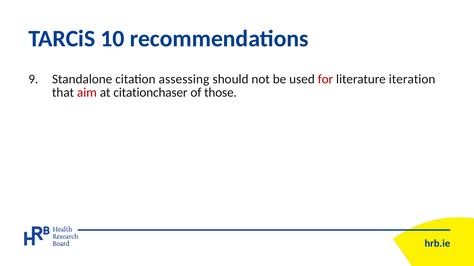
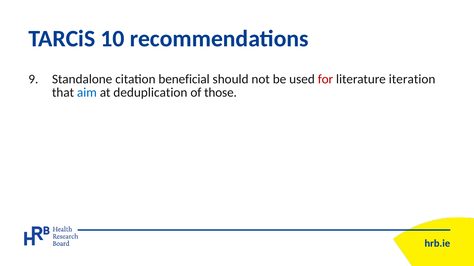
assessing: assessing -> beneficial (184, 79)
aim colour: red -> blue (87, 93)
citationchaser: citationchaser -> deduplication (150, 93)
